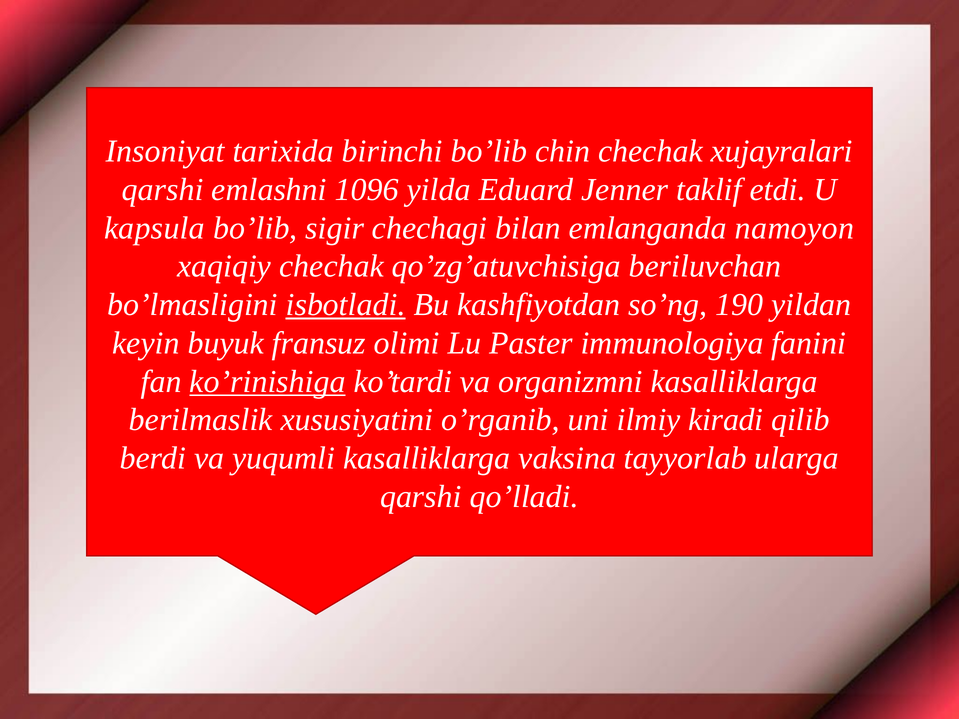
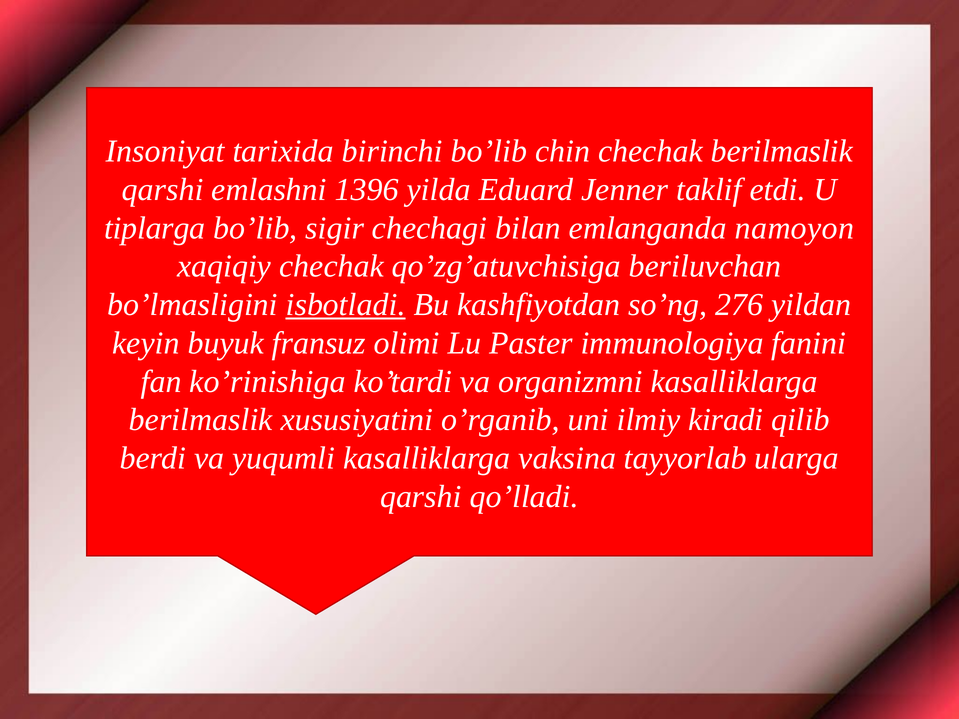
chechak xujayralari: xujayralari -> berilmaslik (782, 151)
1096: 1096 -> 1396 (367, 190)
kapsula: kapsula -> tiplarga (155, 228)
190: 190 -> 276 (739, 305)
ko’rinishiga underline: present -> none (268, 382)
